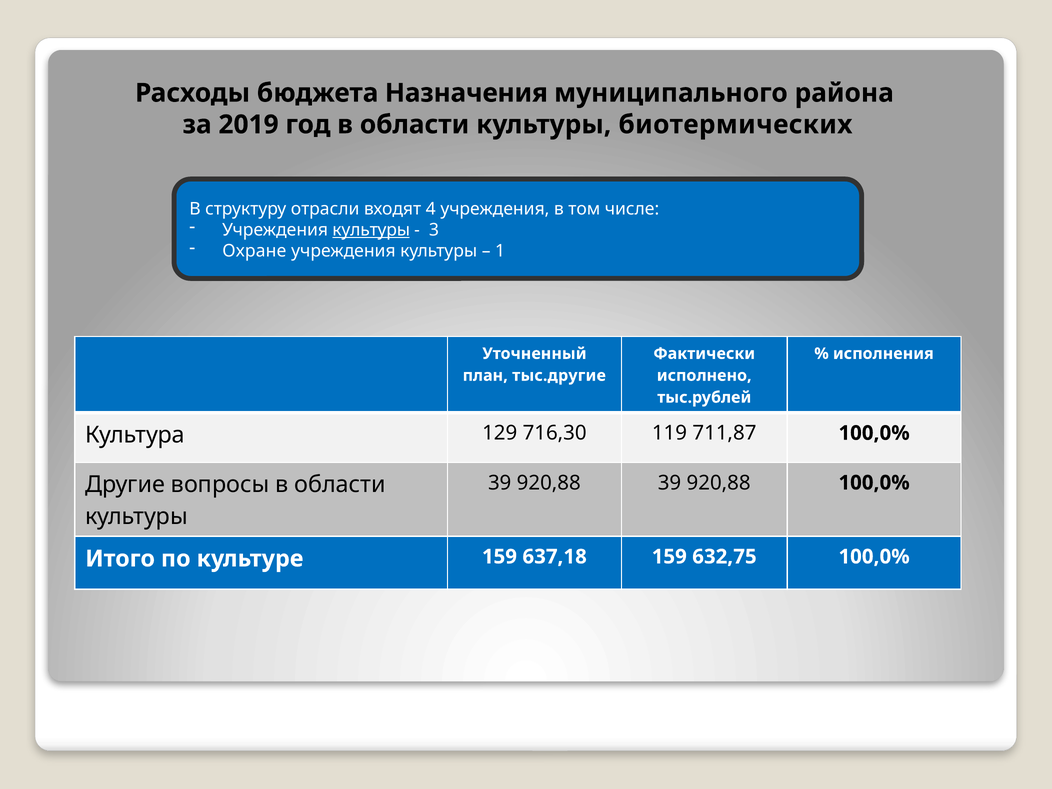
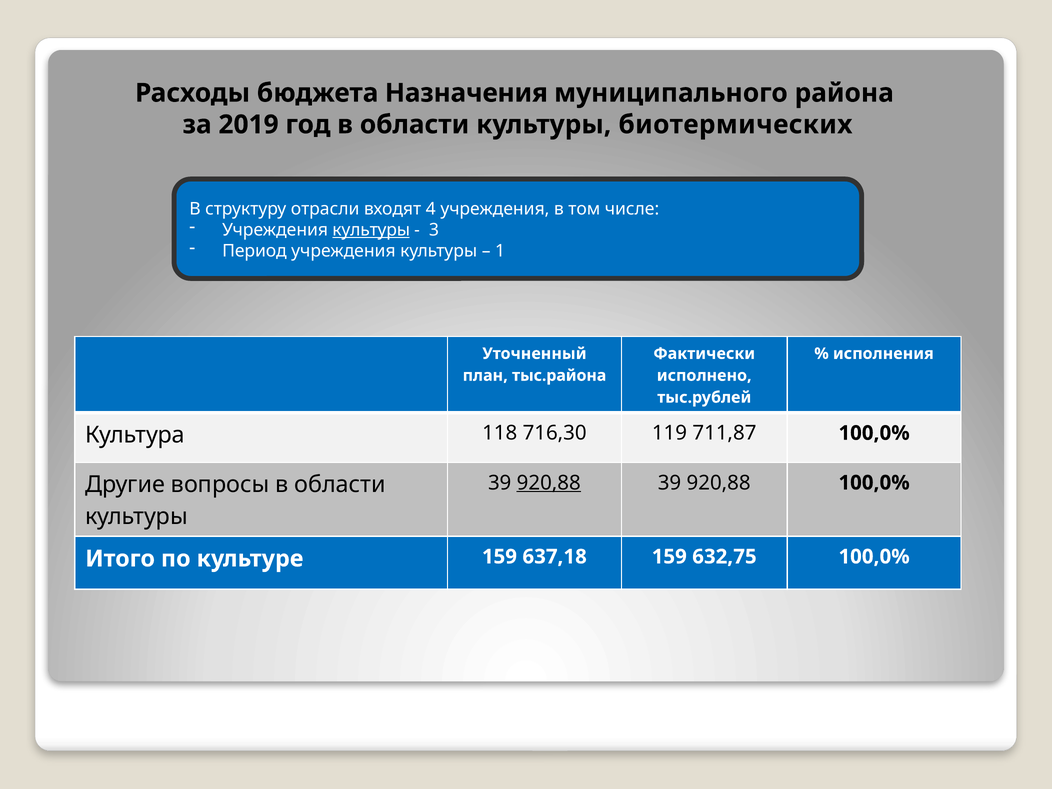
Охране: Охране -> Период (254, 251)
тыс.другие: тыс.другие -> тыс.района (559, 376)
129: 129 -> 118 (500, 433)
920,88 underline: none -> present (549, 483)
